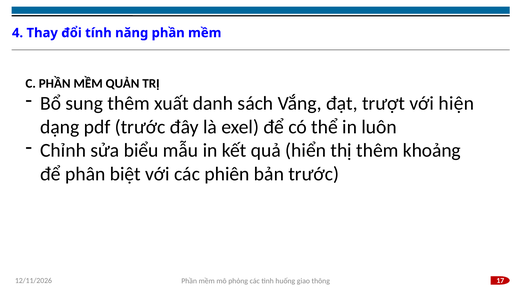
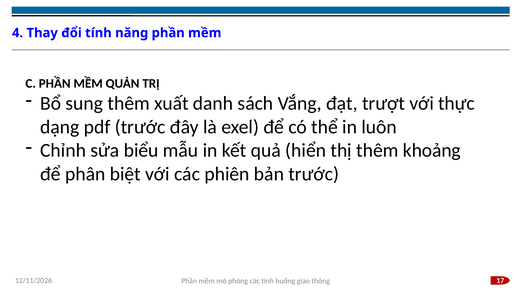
hiện: hiện -> thực (456, 103)
